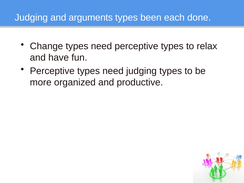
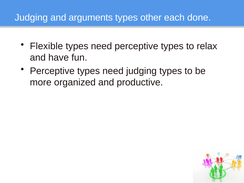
been: been -> other (151, 18)
Change: Change -> Flexible (46, 46)
